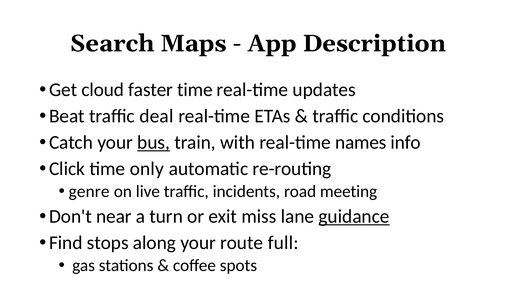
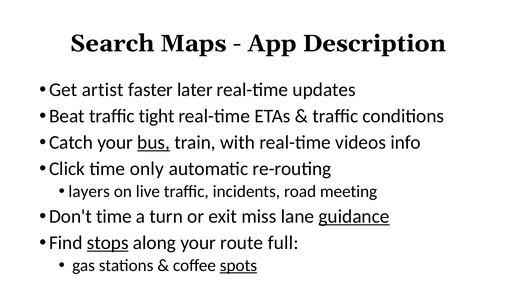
cloud: cloud -> artist (103, 90)
faster time: time -> later (195, 90)
deal: deal -> tight (157, 116)
names: names -> videos (361, 142)
genre: genre -> layers (89, 191)
Don't near: near -> time (114, 216)
stops underline: none -> present (108, 242)
spots underline: none -> present (238, 265)
